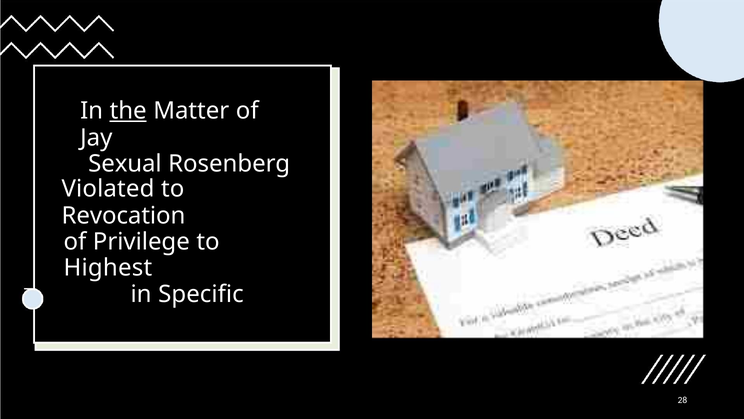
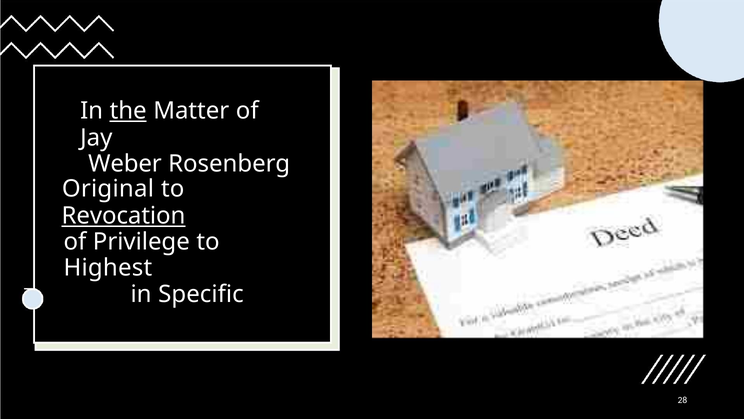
Sexual: Sexual -> Weber (125, 164)
Violated: Violated -> Original (108, 189)
Revocation underline: none -> present (123, 216)
